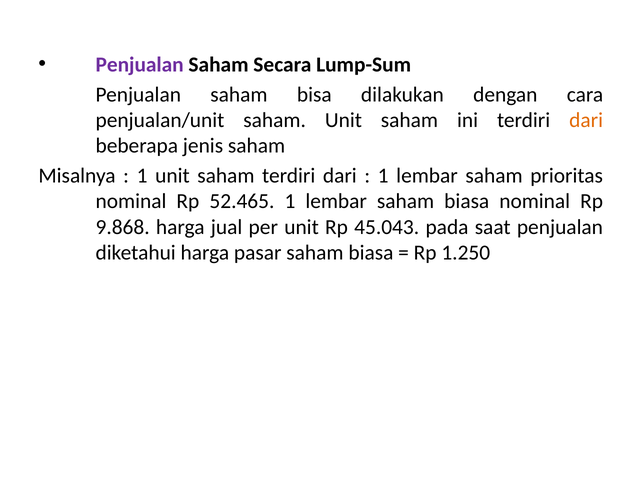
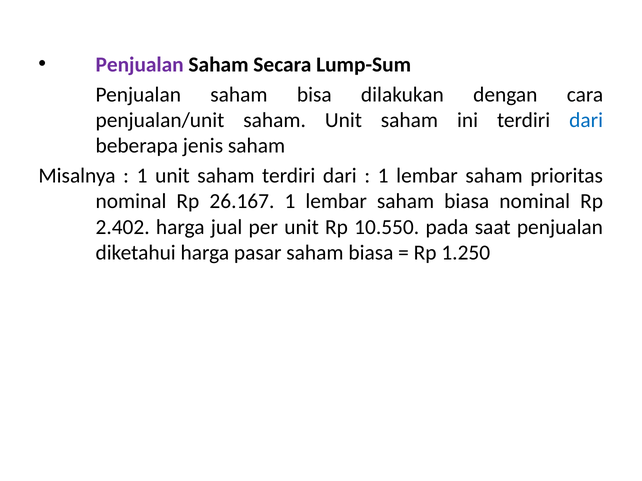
dari colour: orange -> blue (586, 120)
52.465: 52.465 -> 26.167 (242, 202)
9.868: 9.868 -> 2.402 (123, 227)
45.043: 45.043 -> 10.550 (387, 227)
